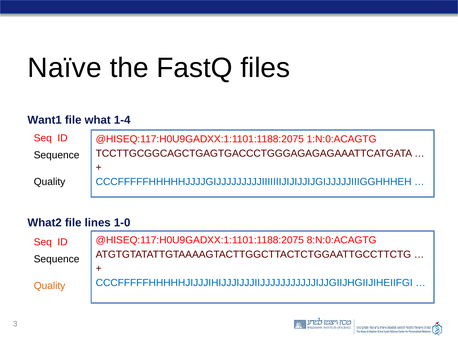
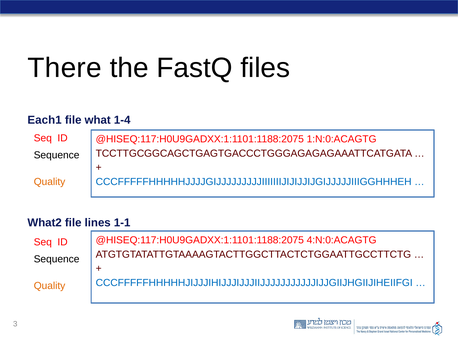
Naïve: Naïve -> There (65, 68)
Want1: Want1 -> Each1 (45, 120)
Quality colour: black -> orange (50, 182)
1-0: 1-0 -> 1-1 (122, 222)
8:N:0:ACAGTG: 8:N:0:ACAGTG -> 4:N:0:ACAGTG (342, 240)
